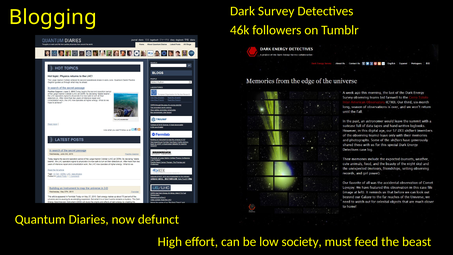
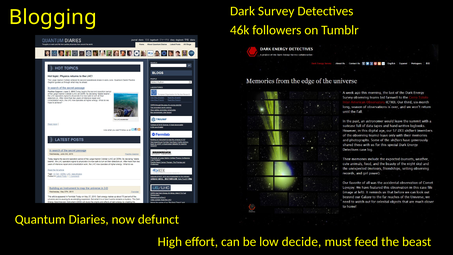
society: society -> decide (302, 242)
